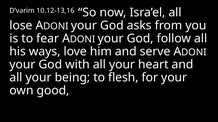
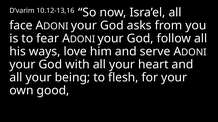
lose: lose -> face (21, 26)
